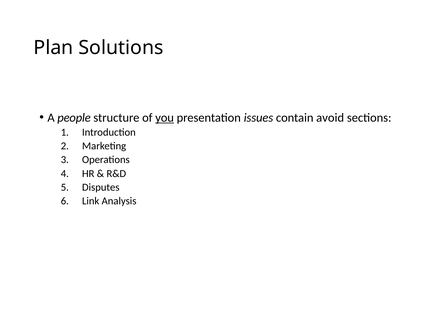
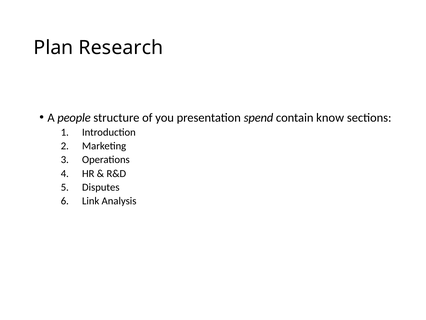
Solutions: Solutions -> Research (121, 48)
you underline: present -> none (165, 117)
issues: issues -> spend (259, 117)
avoid: avoid -> know (330, 117)
